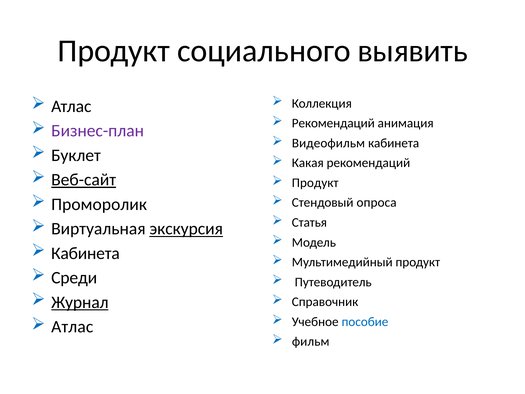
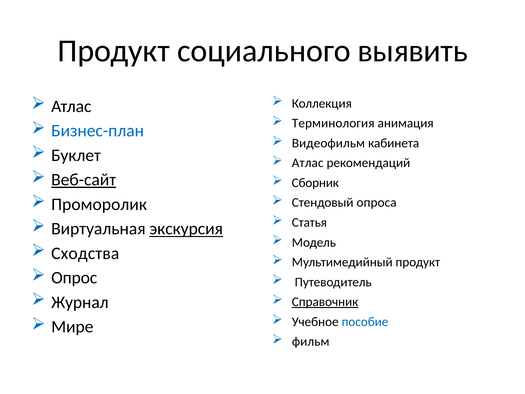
Рекомендаций: Рекомендаций -> Терминология (333, 123)
Бизнес-план colour: purple -> blue (98, 131)
Какая: Какая -> Атлас (308, 163)
Продукт: Продукт -> Сборник (315, 183)
Кабинета: Кабинета -> Сходства (85, 253)
Среди: Среди -> Опрос (74, 278)
Журнал underline: present -> none (80, 302)
Справочник underline: none -> present (325, 302)
Атлас: Атлас -> Мире (72, 327)
